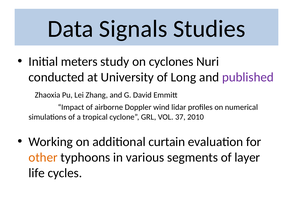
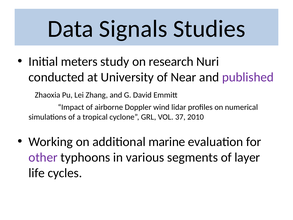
cyclones: cyclones -> research (171, 61)
Long: Long -> Near (183, 77)
curtain: curtain -> marine (167, 142)
other colour: orange -> purple (43, 157)
